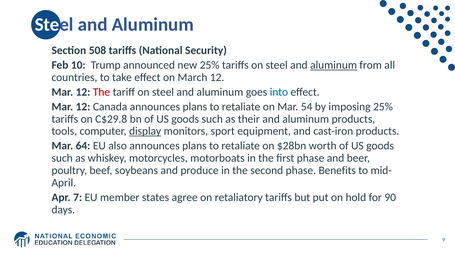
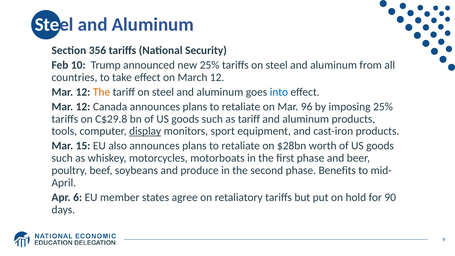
508: 508 -> 356 (97, 50)
aluminum underline: present -> none (334, 65)
The colour: red -> orange (102, 92)
54: 54 -> 96 (307, 107)
as their: their -> tariff (249, 119)
64: 64 -> 15 (83, 146)
7: 7 -> 6 (78, 197)
